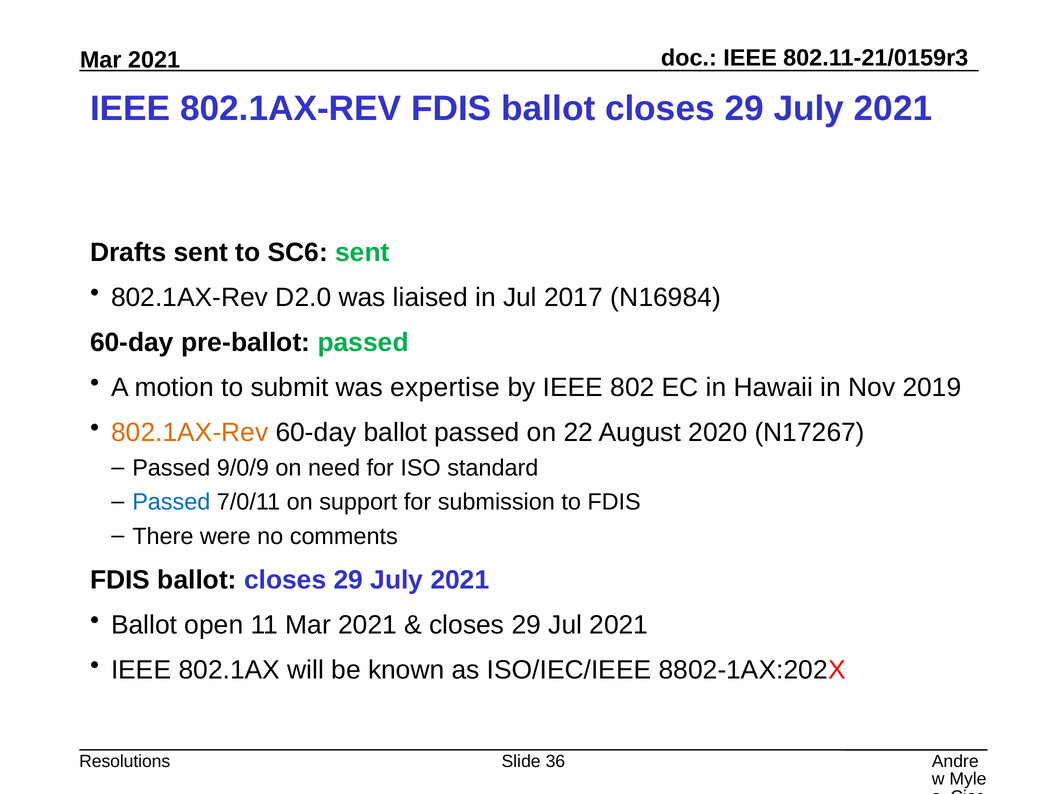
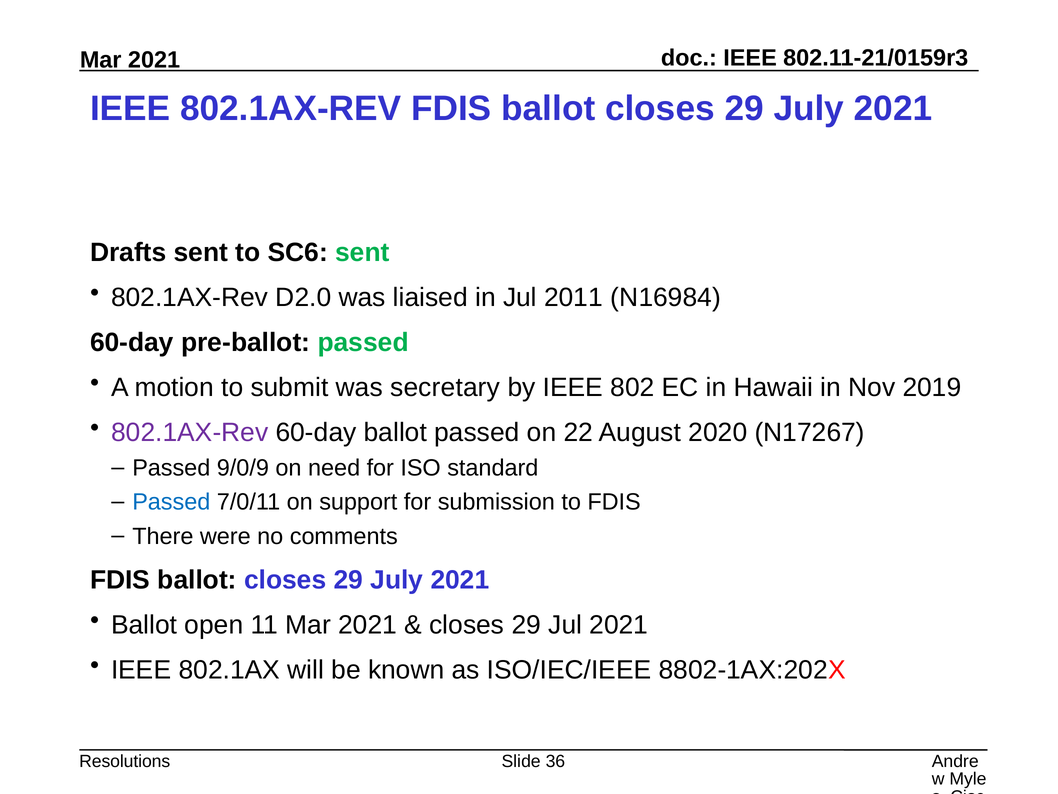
2017: 2017 -> 2011 (574, 297)
expertise: expertise -> secretary (445, 387)
802.1AX-Rev colour: orange -> purple (190, 432)
